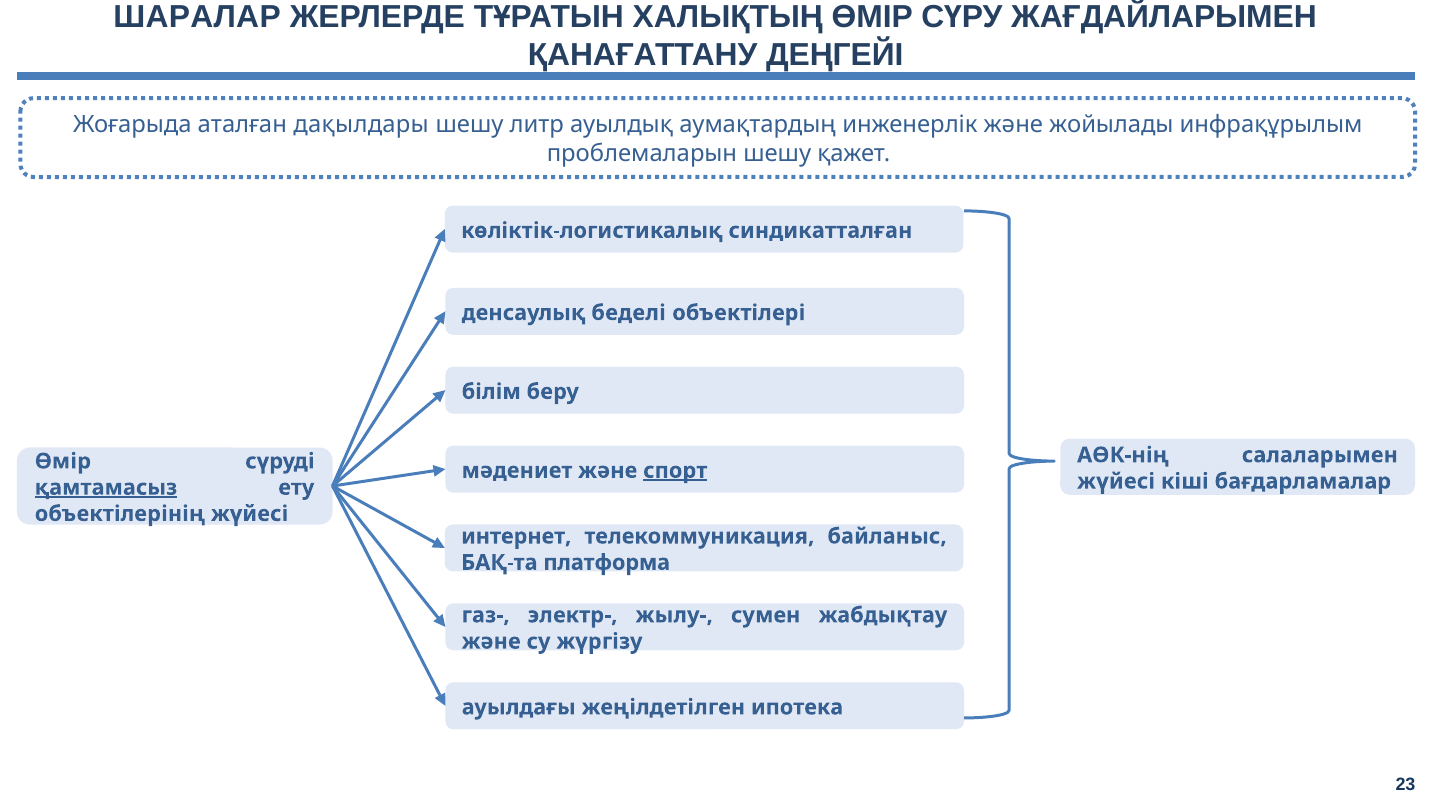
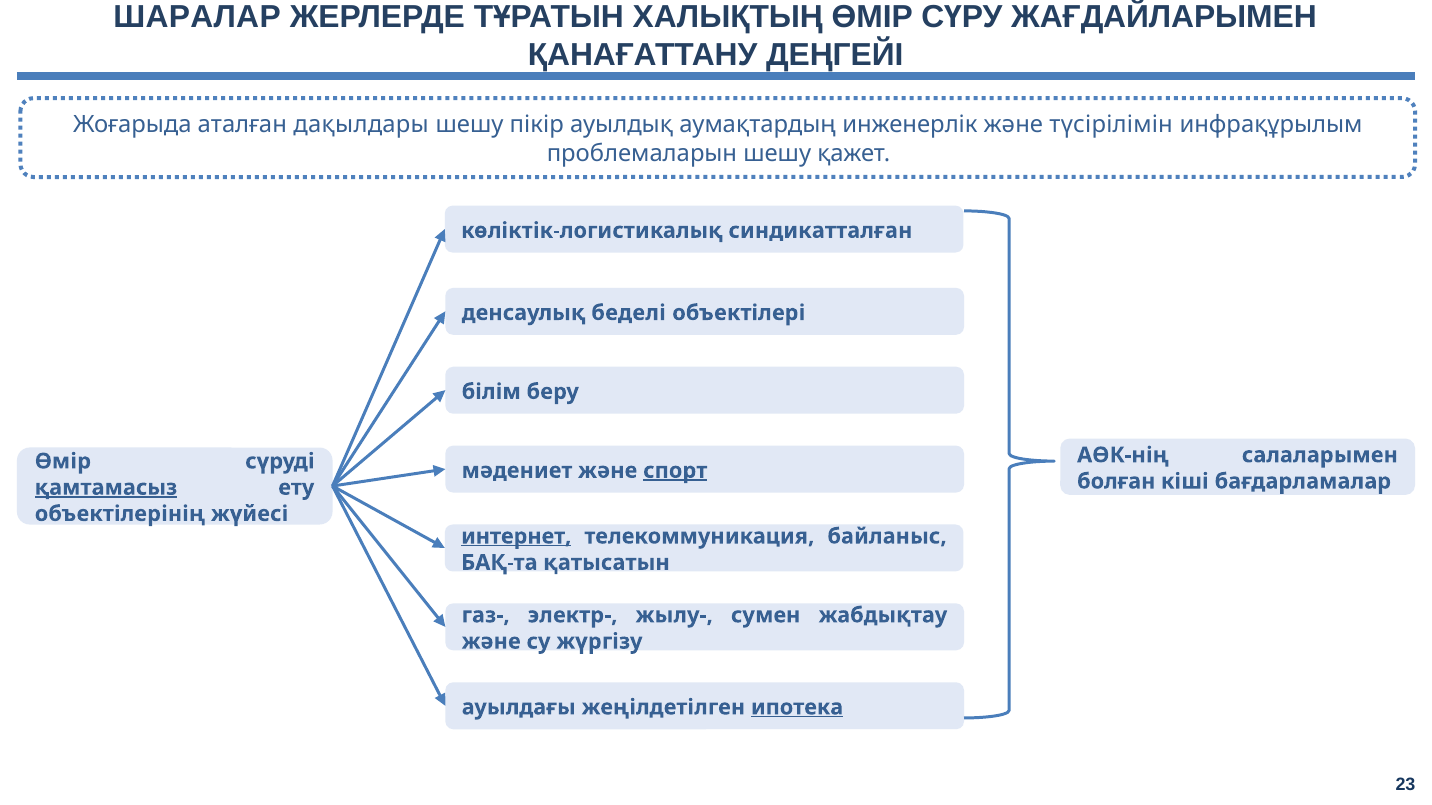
литр: литр -> пікір (537, 125)
жойылады: жойылады -> түсірілімін (1111, 125)
жүйесі: жүйесі -> болған (1116, 482)
интернет underline: none -> present (516, 537)
платформа: платформа -> қатысатын (607, 563)
ипотека underline: none -> present (797, 708)
